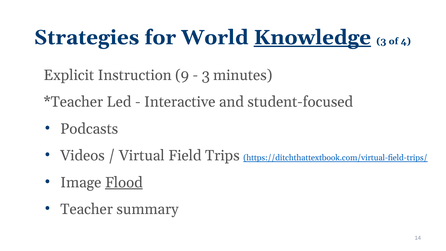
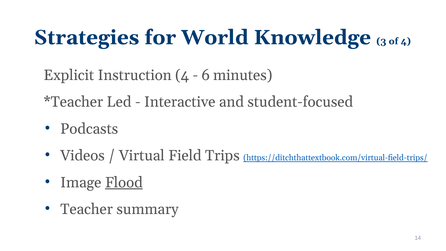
Knowledge underline: present -> none (312, 37)
Instruction 9: 9 -> 4 (182, 75)
3: 3 -> 6 (206, 75)
